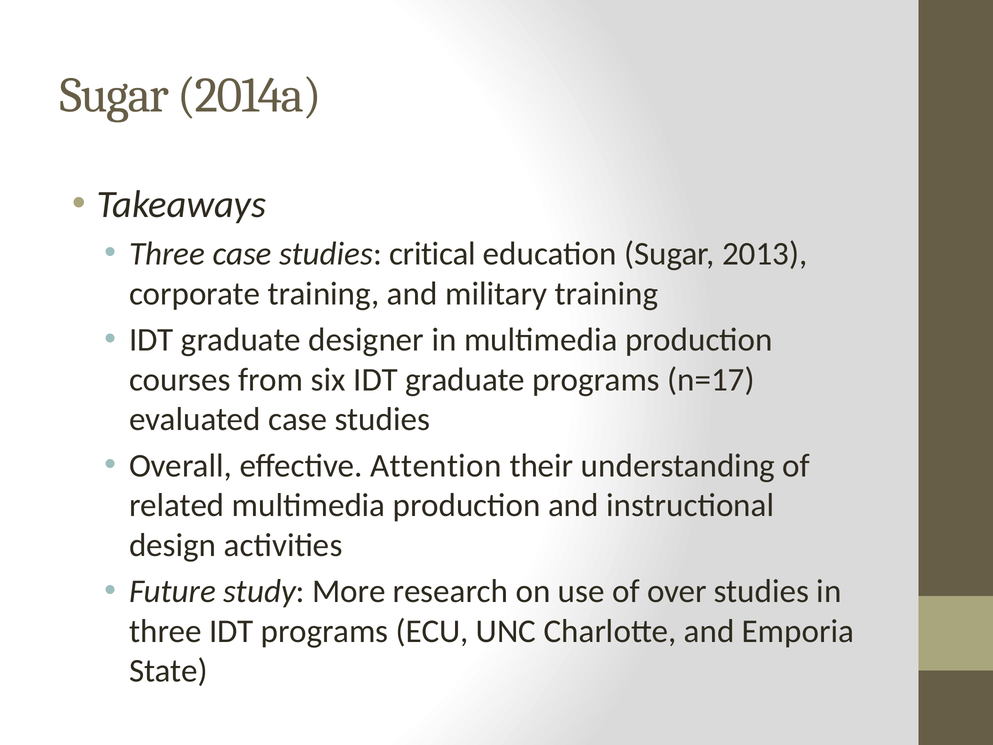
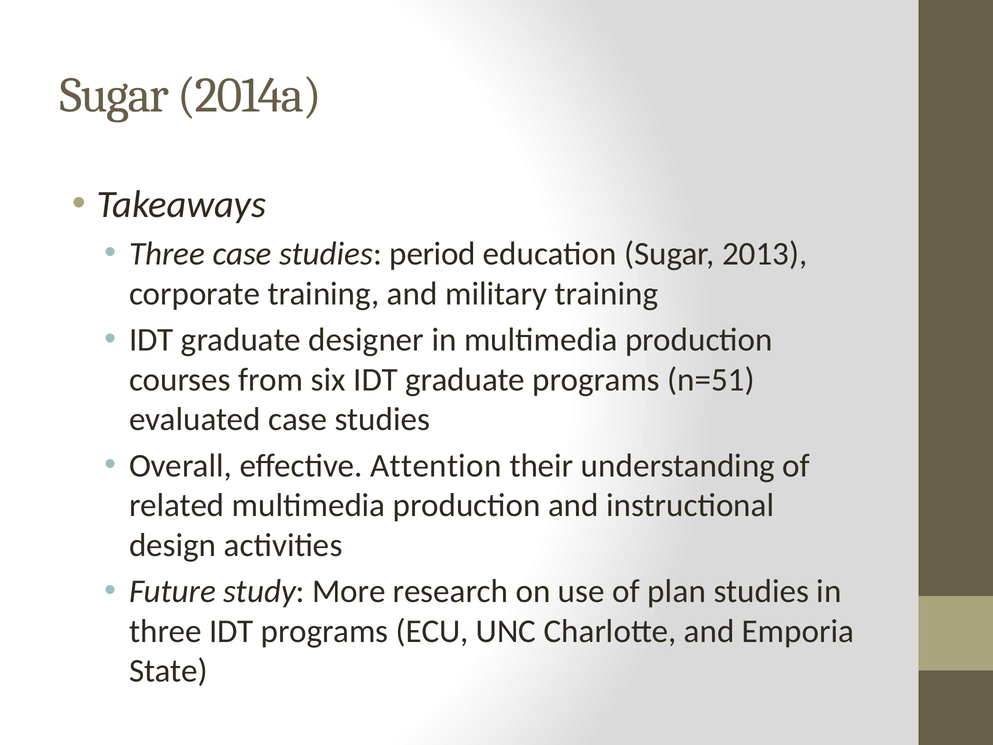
critical: critical -> period (433, 254)
n=17: n=17 -> n=51 (711, 380)
over: over -> plan (677, 591)
